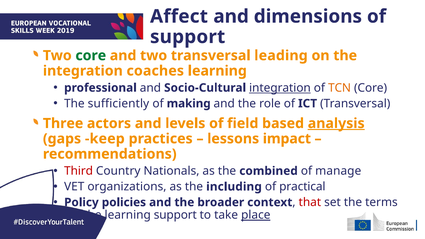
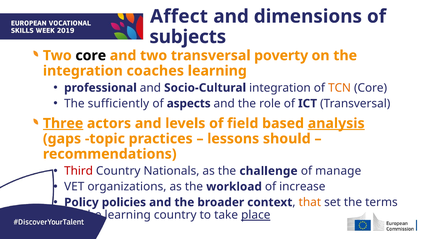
support: support -> subjects (188, 37)
core colour: green -> black (91, 56)
leading: leading -> poverty (281, 56)
integration underline: present -> none (280, 88)
making: making -> aspects (189, 104)
Three underline: none -> present (63, 123)
keep: keep -> topic (105, 139)
impact: impact -> should (287, 139)
combined: combined -> challenge (268, 171)
including: including -> workload (234, 187)
practical: practical -> increase (302, 187)
that colour: red -> orange (310, 202)
learning support: support -> country (175, 215)
